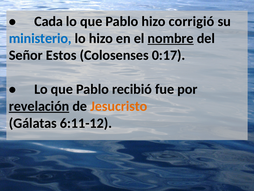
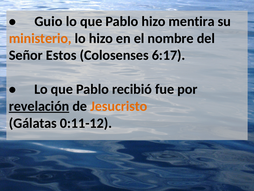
Cada: Cada -> Guio (48, 21)
corrigió: corrigió -> mentira (192, 21)
ministerio colour: blue -> orange (40, 38)
nombre underline: present -> none (171, 38)
0:17: 0:17 -> 6:17 (169, 55)
6:11-12: 6:11-12 -> 0:11-12 (86, 123)
